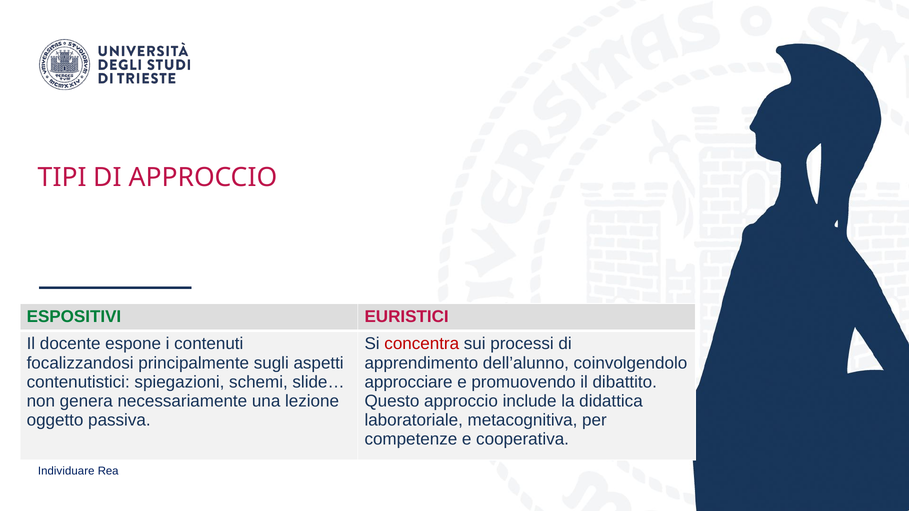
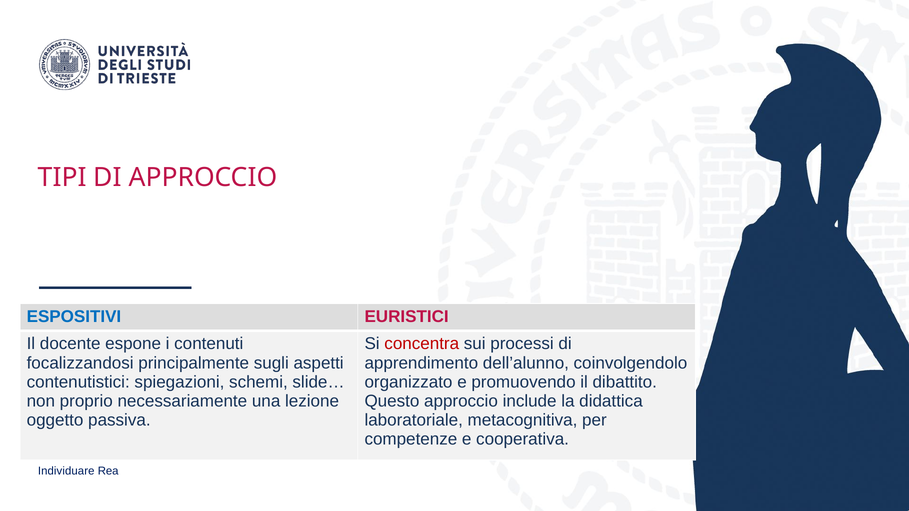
ESPOSITIVI colour: green -> blue (74, 317)
approcciare: approcciare -> organizzato (408, 382)
genera: genera -> proprio (86, 401)
